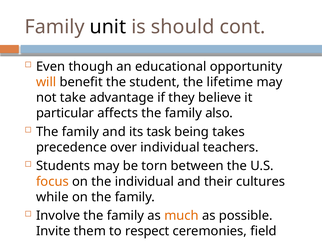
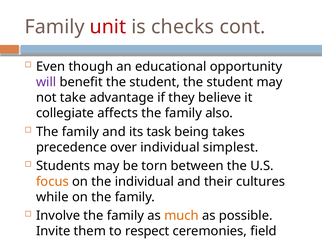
unit colour: black -> red (108, 27)
should: should -> checks (183, 27)
will colour: orange -> purple (46, 82)
student the lifetime: lifetime -> student (230, 82)
particular: particular -> collegiate (65, 113)
teachers: teachers -> simplest (231, 148)
